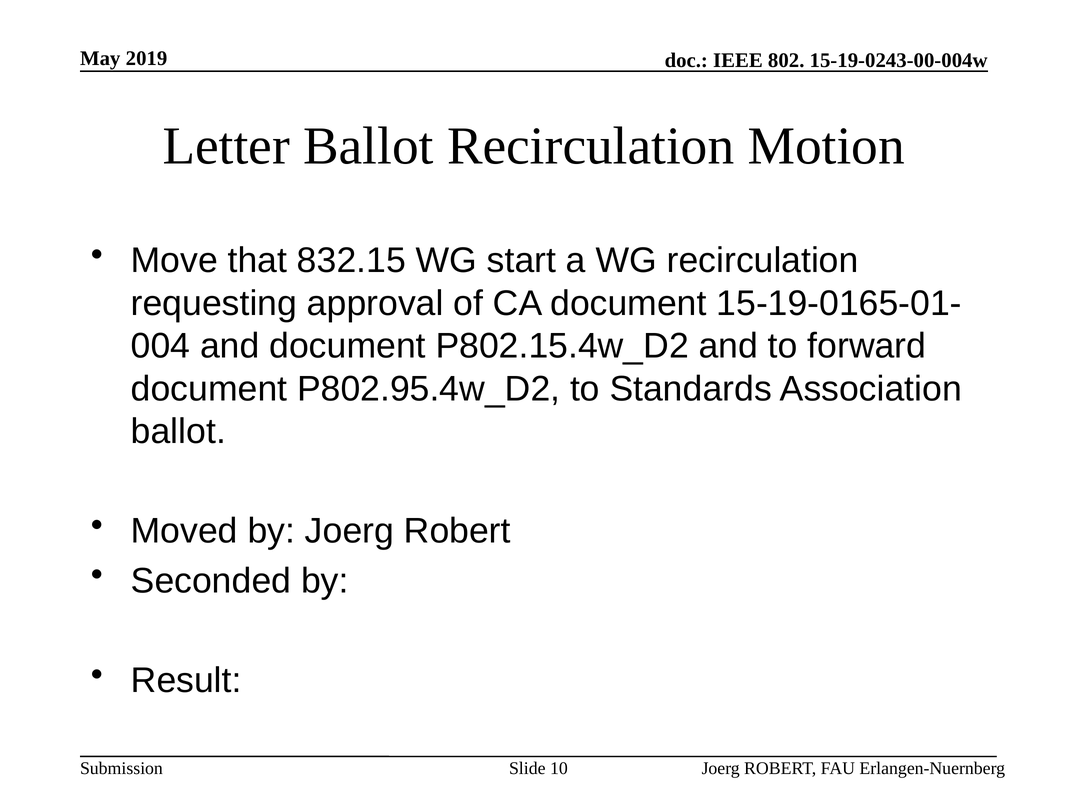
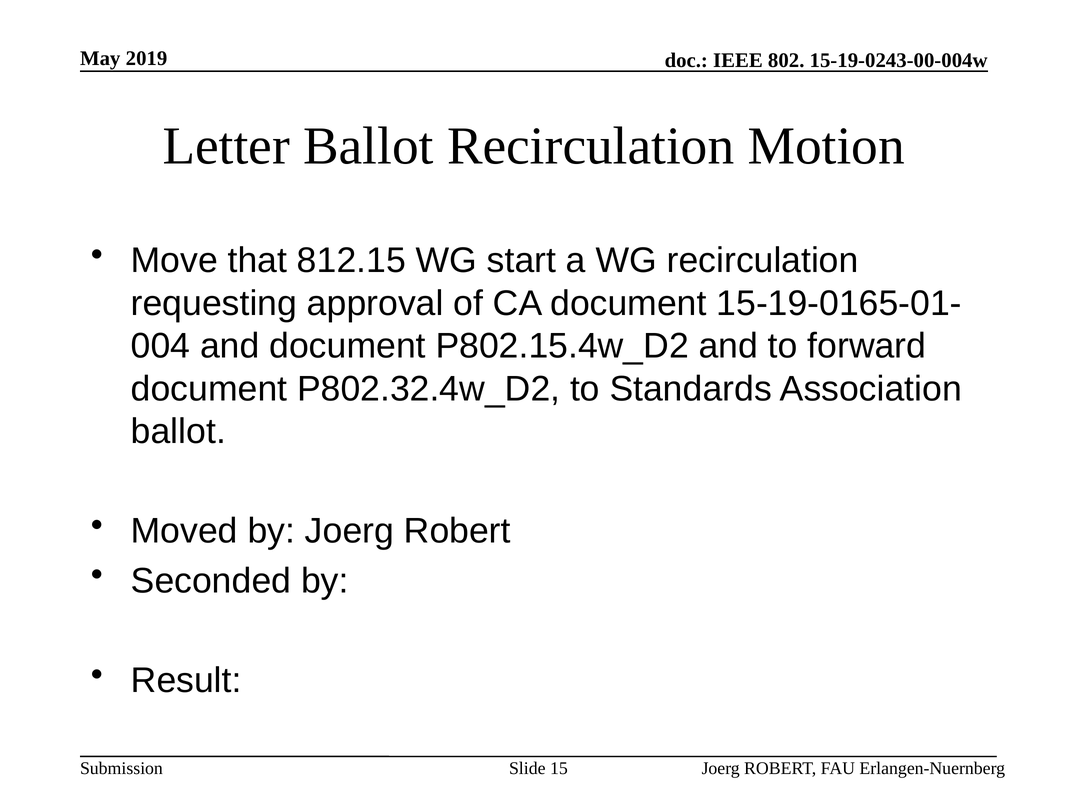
832.15: 832.15 -> 812.15 (351, 261)
P802.95.4w_D2: P802.95.4w_D2 -> P802.32.4w_D2 (429, 389)
10: 10 -> 15 (559, 768)
